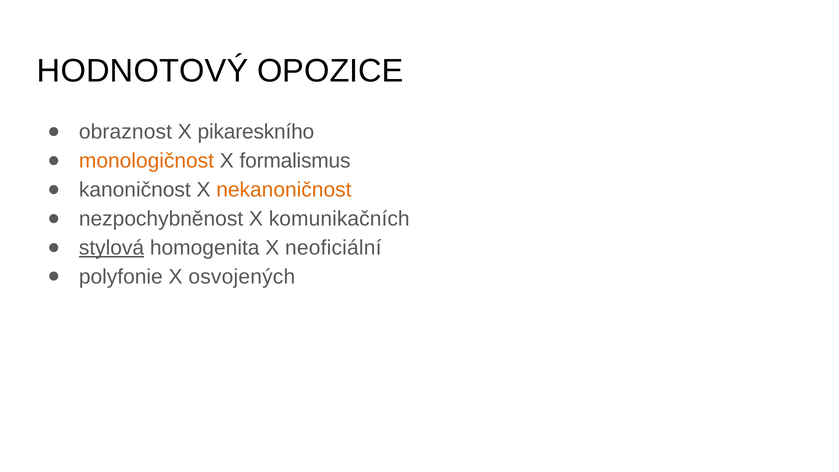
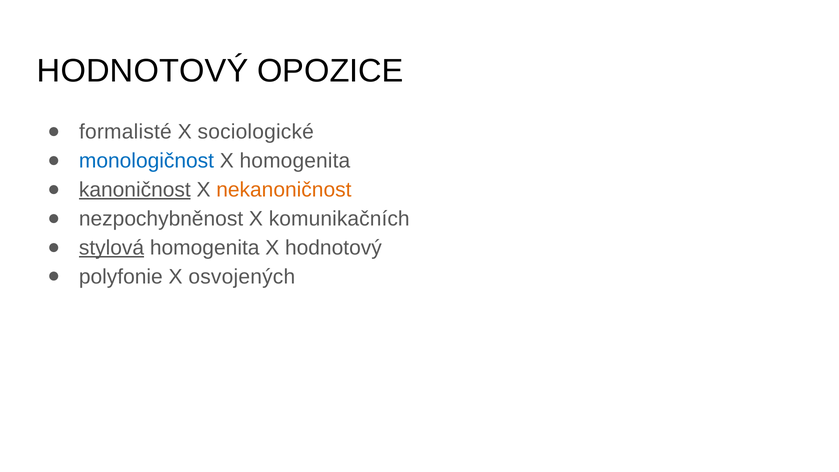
obraznost: obraznost -> formalisté (125, 132)
pikareskního: pikareskního -> sociologické (256, 132)
monologičnost colour: orange -> blue (146, 161)
X formalismus: formalismus -> homogenita (295, 161)
kanoničnost underline: none -> present (135, 190)
X neoficiální: neoficiální -> hodnotový (333, 248)
